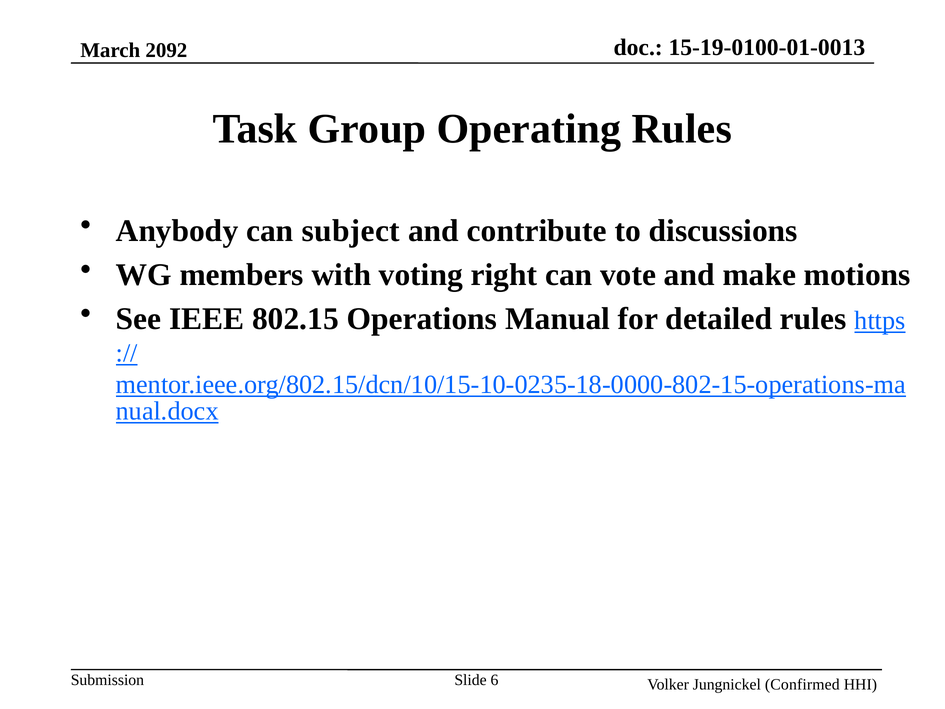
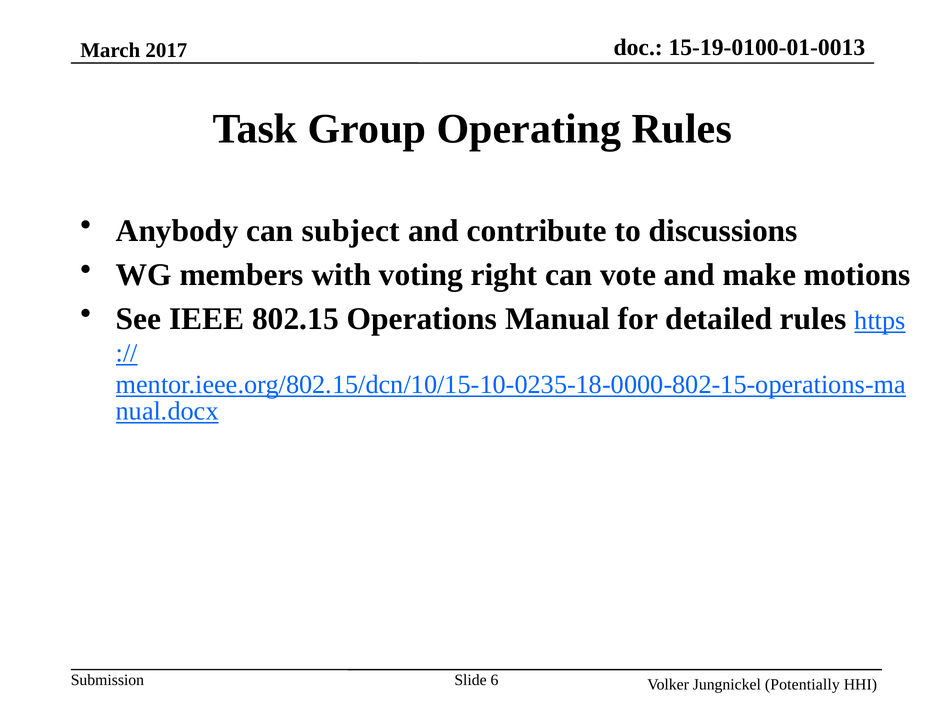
2092: 2092 -> 2017 (166, 50)
Confirmed: Confirmed -> Potentially (802, 684)
